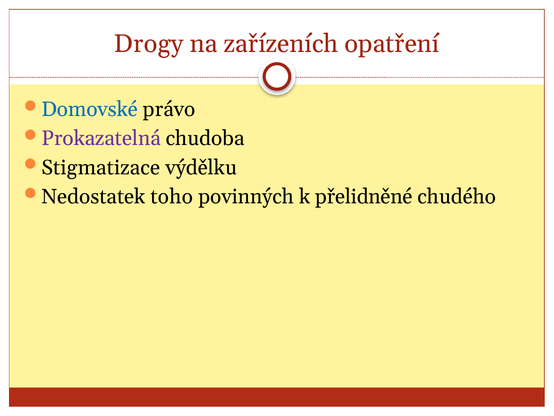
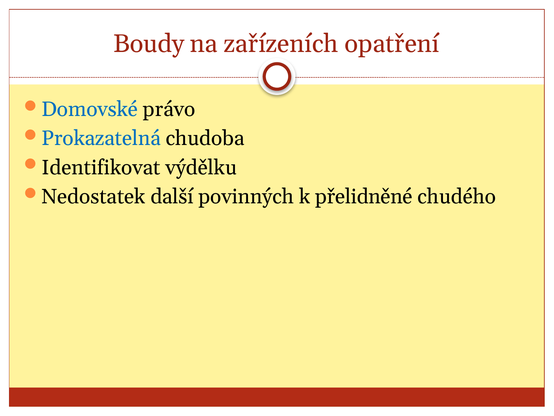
Drogy: Drogy -> Boudy (149, 44)
Prokazatelná colour: purple -> blue (101, 138)
Stigmatizace: Stigmatizace -> Identifikovat (101, 167)
toho: toho -> další (172, 197)
